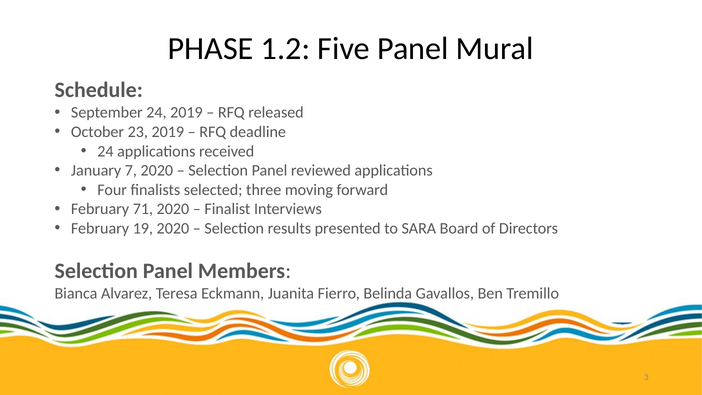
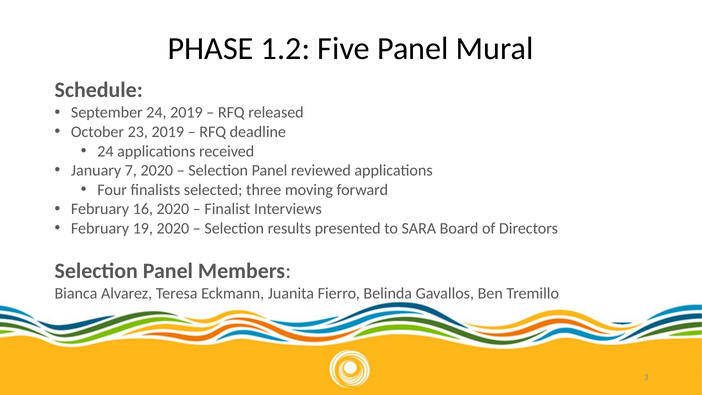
71: 71 -> 16 (143, 209)
